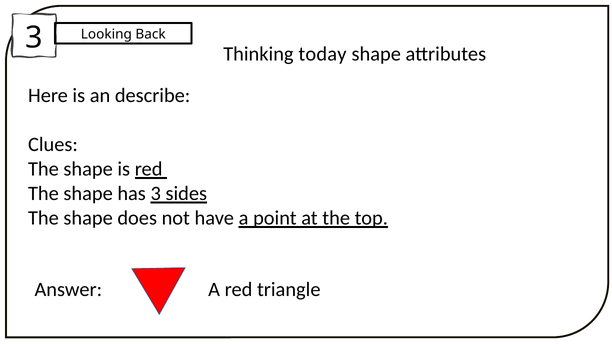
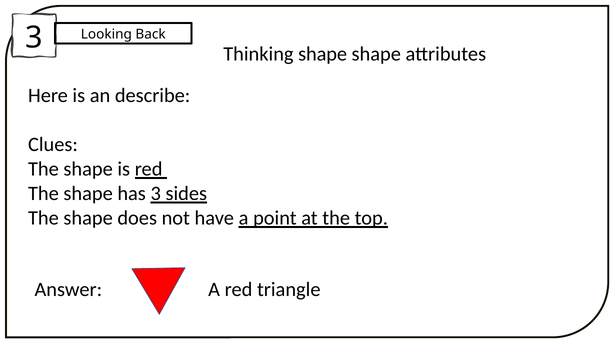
Thinking today: today -> shape (323, 54)
